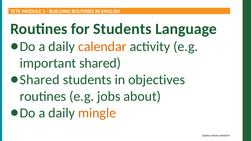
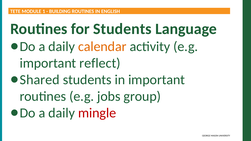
important shared: shared -> reflect (100, 63)
in objectives: objectives -> important (157, 80)
about: about -> group (142, 96)
mingle colour: orange -> red (97, 113)
